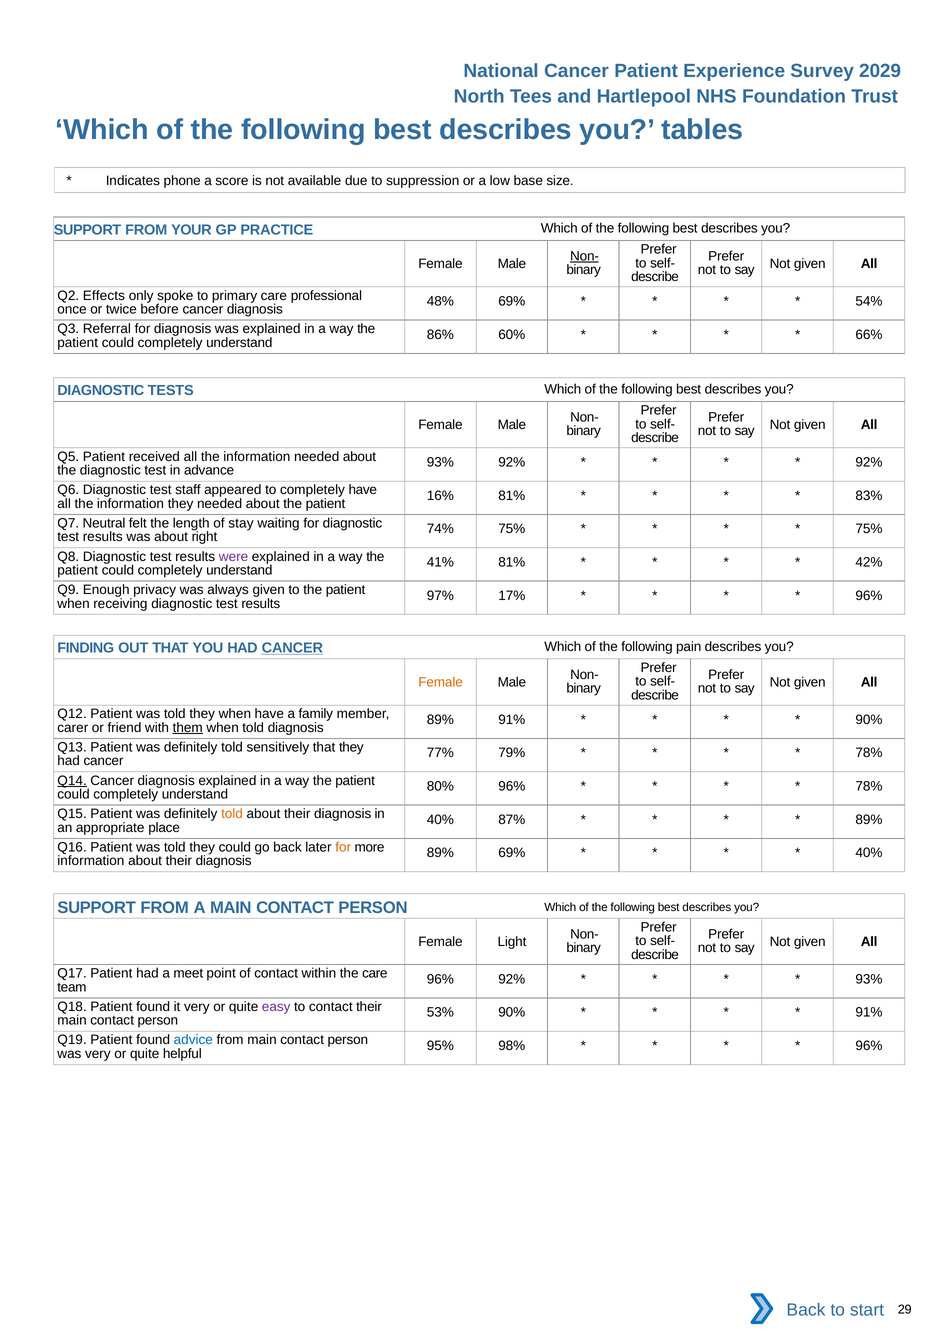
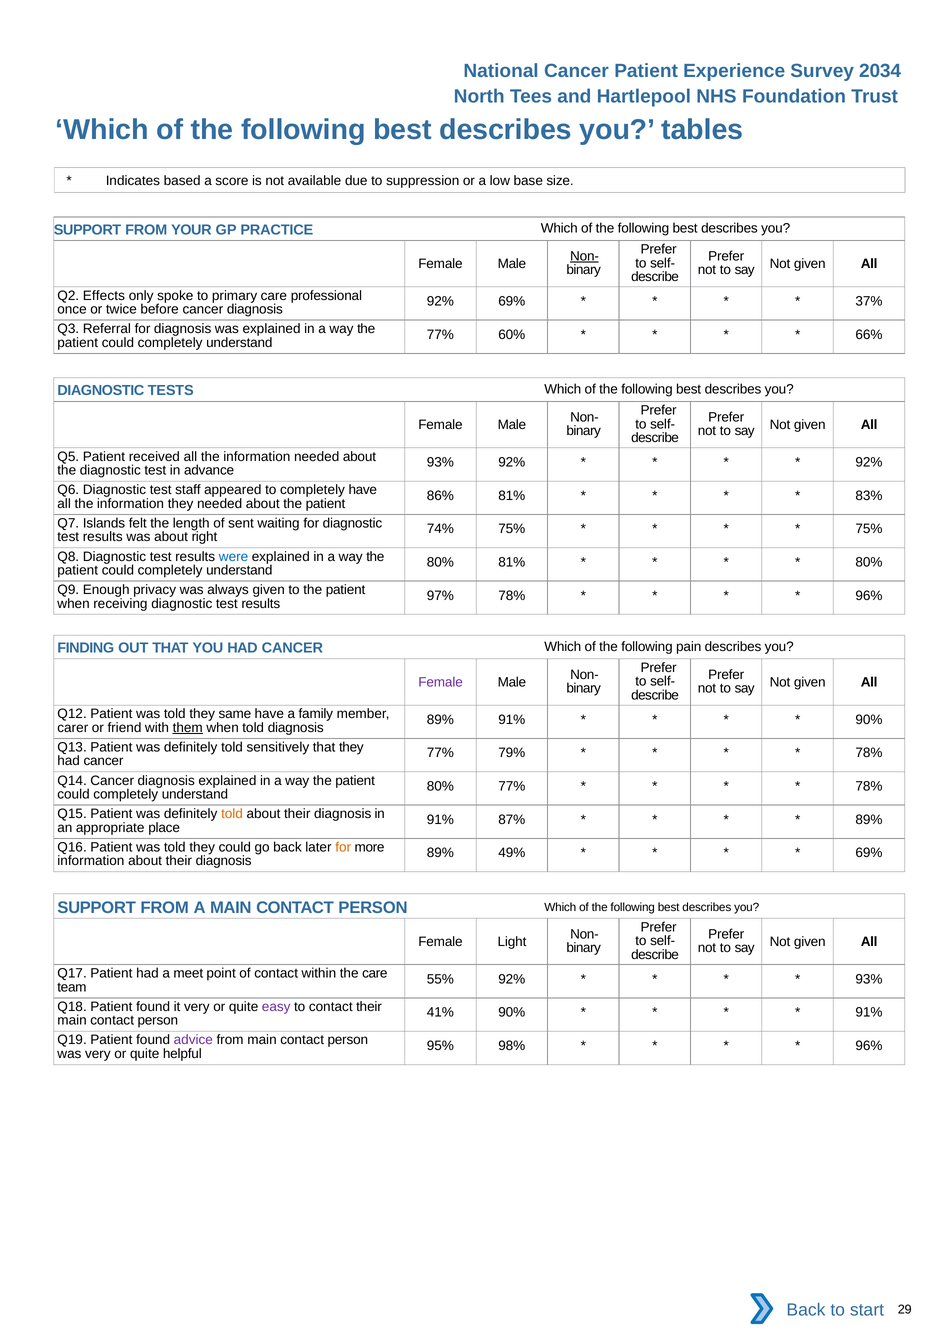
2029: 2029 -> 2034 (880, 71)
phone: phone -> based (182, 181)
48%: 48% -> 92% (440, 301)
54%: 54% -> 37% (869, 301)
86%: 86% -> 77% (440, 335)
16%: 16% -> 86% (440, 496)
Neutral: Neutral -> Islands (104, 523)
stay: stay -> sent (241, 523)
were colour: purple -> blue (234, 557)
41%: 41% -> 80% (440, 562)
42%: 42% -> 80% (869, 562)
97% 17%: 17% -> 78% (512, 596)
CANCER underline: present -> none (292, 648)
Female colour: orange -> purple (441, 682)
they when: when -> same (235, 714)
Q14 underline: present -> none (72, 781)
80% 96%: 96% -> 77% (512, 786)
40%: 40% -> 91% (440, 820)
89% 69%: 69% -> 49% (512, 853)
40%: 40% -> 69% (869, 853)
96%: 96% -> 55% (440, 979)
53%: 53% -> 41% (440, 1012)
advice colour: blue -> purple (193, 1040)
